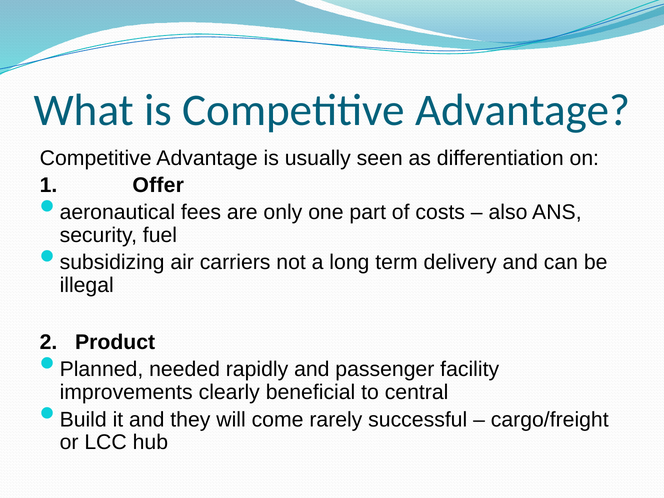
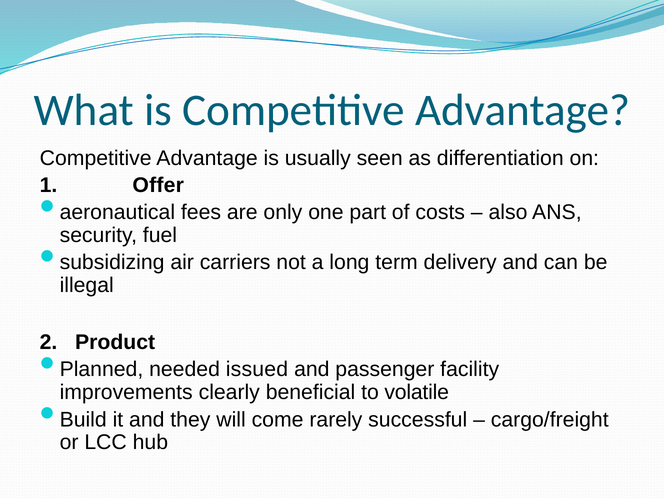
rapidly: rapidly -> issued (257, 369)
central: central -> volatile (417, 392)
